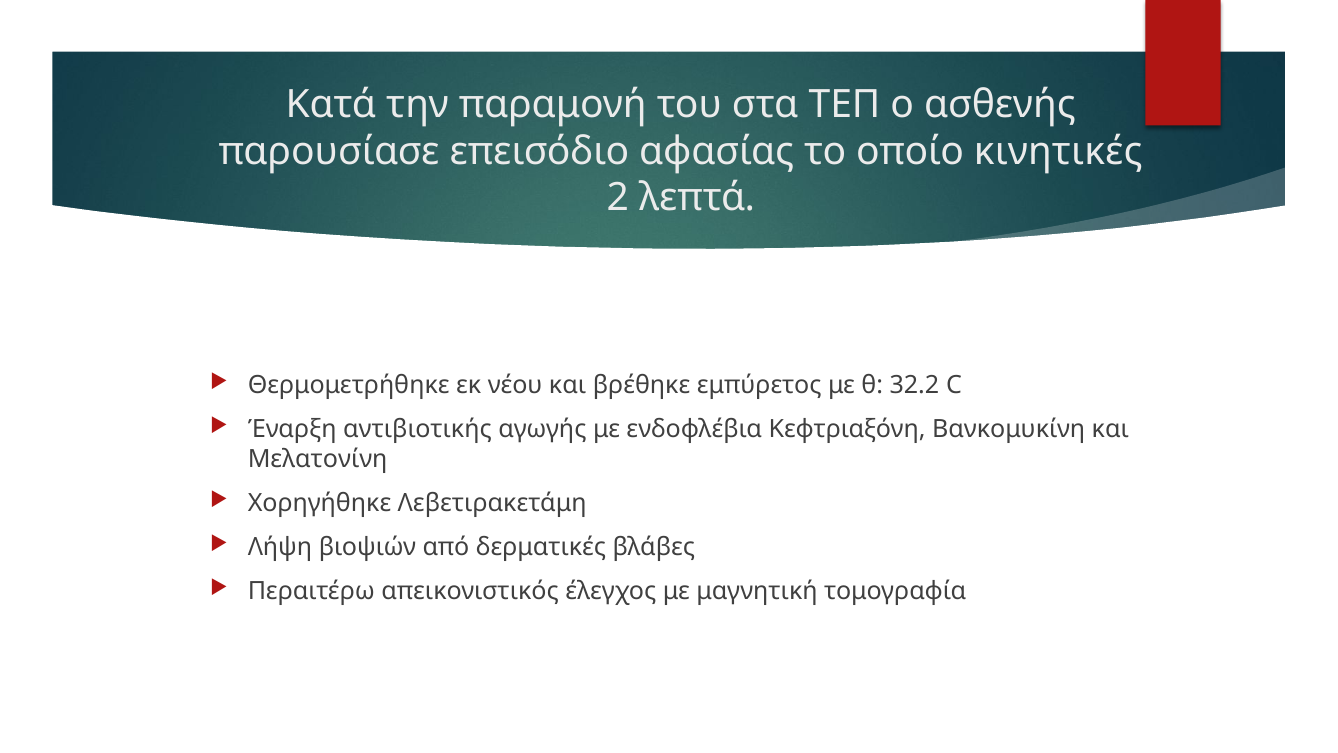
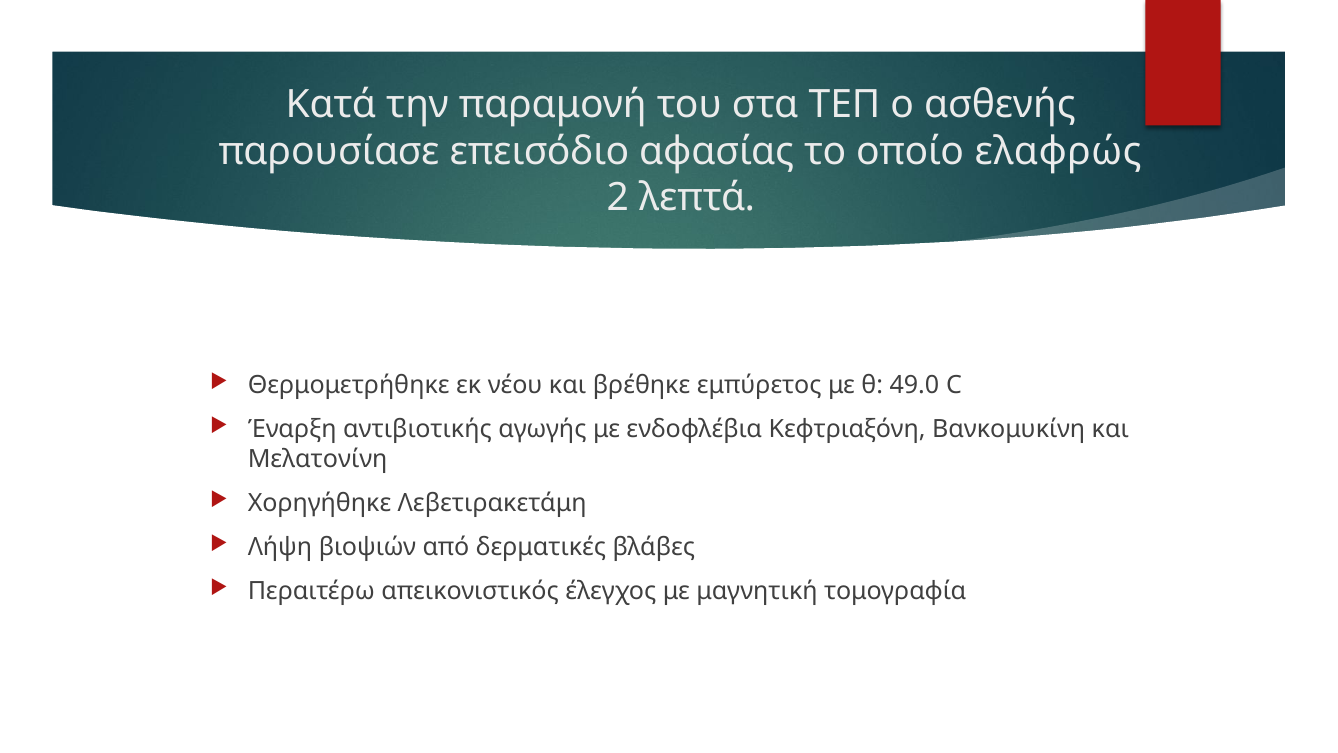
κινητικές: κινητικές -> ελαφρώς (1058, 151)
32.2: 32.2 -> 49.0 (914, 385)
